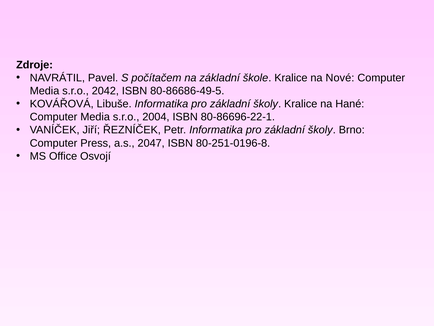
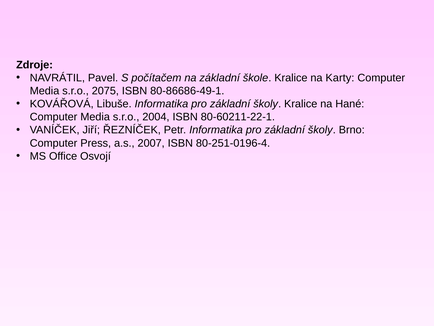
Nové: Nové -> Karty (340, 78)
2042: 2042 -> 2075 (105, 91)
80-86686-49-5: 80-86686-49-5 -> 80-86686-49-1 (187, 91)
80-86696-22-1: 80-86696-22-1 -> 80-60211-22-1 (238, 117)
2047: 2047 -> 2007 (151, 143)
80-251-0196-8: 80-251-0196-8 -> 80-251-0196-4 (233, 143)
